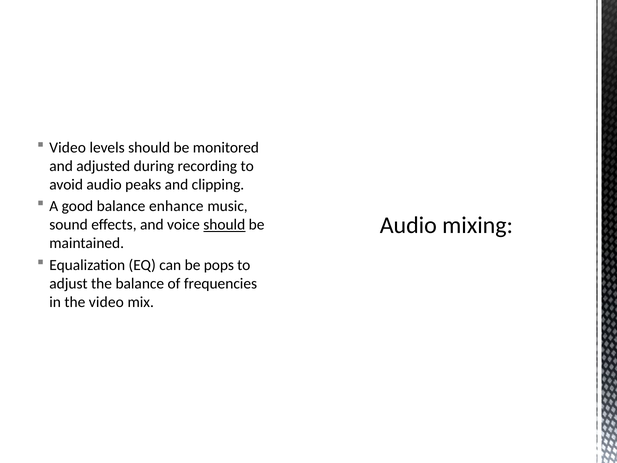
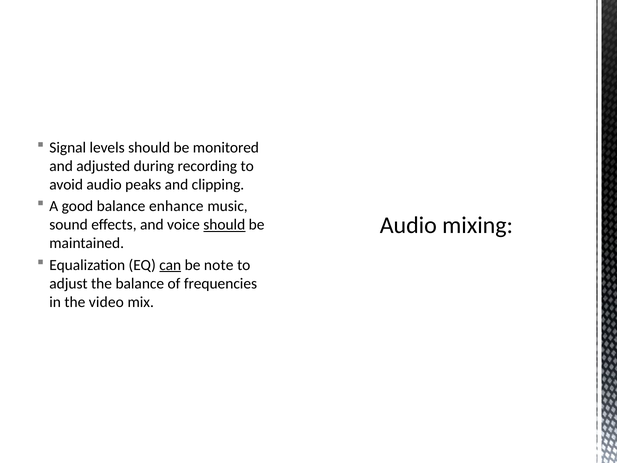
Video: Video -> Signal (68, 148)
can underline: none -> present (170, 265)
pops: pops -> note (219, 265)
